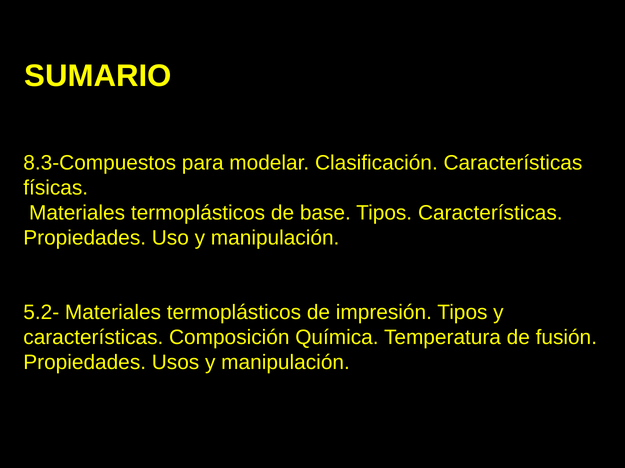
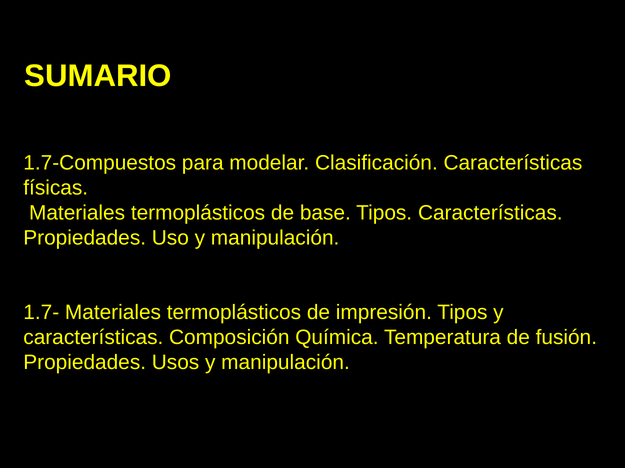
8.3-Compuestos: 8.3-Compuestos -> 1.7-Compuestos (100, 163)
5.2-: 5.2- -> 1.7- (41, 313)
